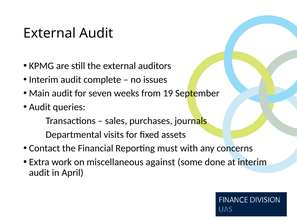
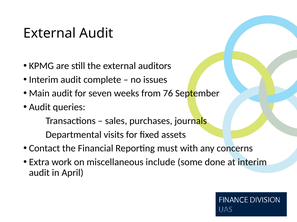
19: 19 -> 76 (168, 94)
against: against -> include (160, 163)
